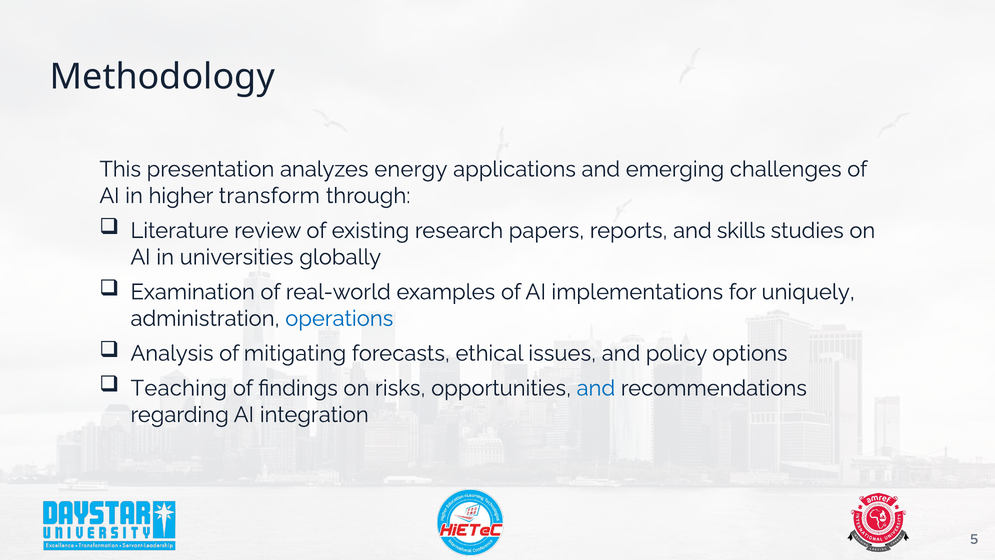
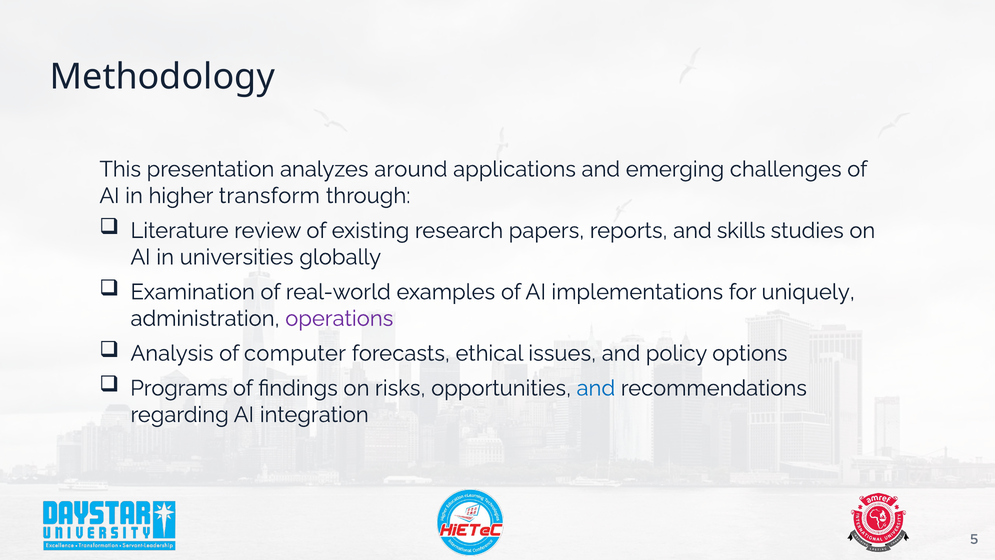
energy: energy -> around (411, 169)
operations colour: blue -> purple (339, 318)
mitigating: mitigating -> computer (295, 353)
Teaching: Teaching -> Programs (179, 388)
